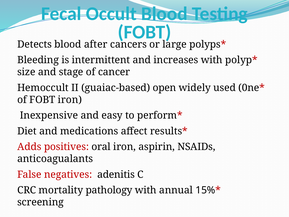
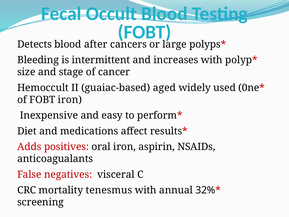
open: open -> aged (164, 88)
adenitis: adenitis -> visceral (116, 174)
pathology: pathology -> tenesmus (109, 190)
15%: 15% -> 32% (205, 190)
